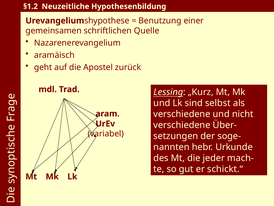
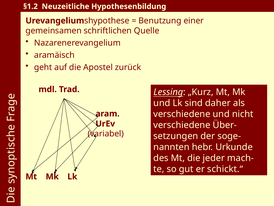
selbst: selbst -> daher (218, 103)
